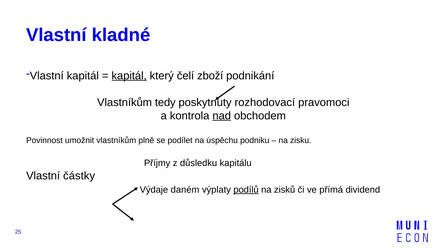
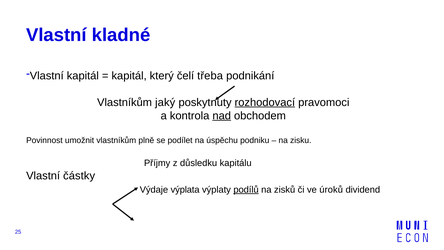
kapitál underline: present -> none (129, 76)
zboží: zboží -> třeba (210, 76)
tedy: tedy -> jaký (165, 102)
rozhodovací underline: none -> present (265, 102)
daném: daném -> výplata (185, 189)
přímá: přímá -> úroků (331, 189)
